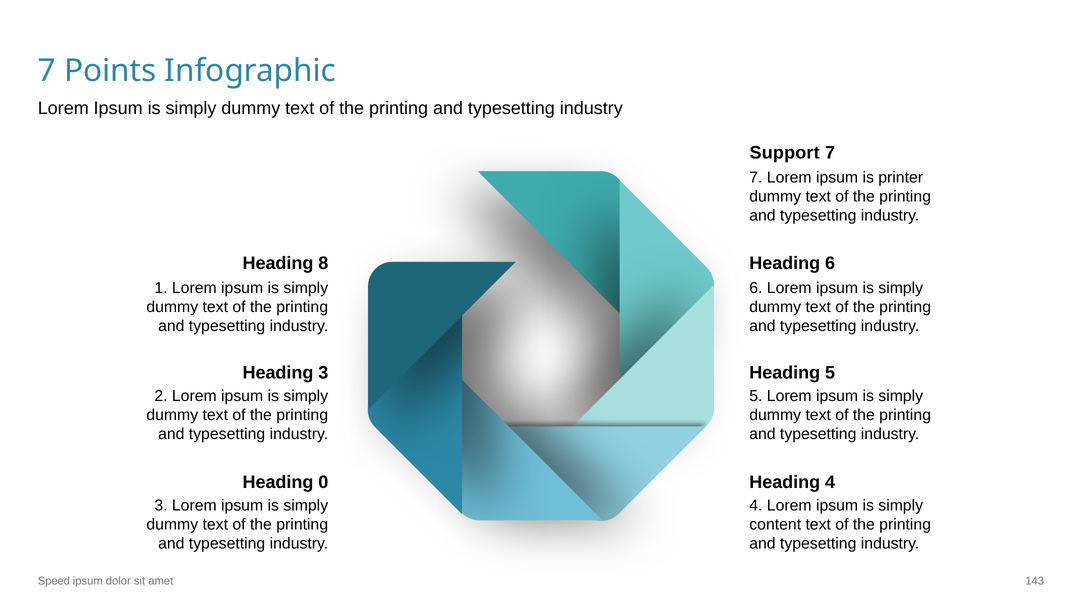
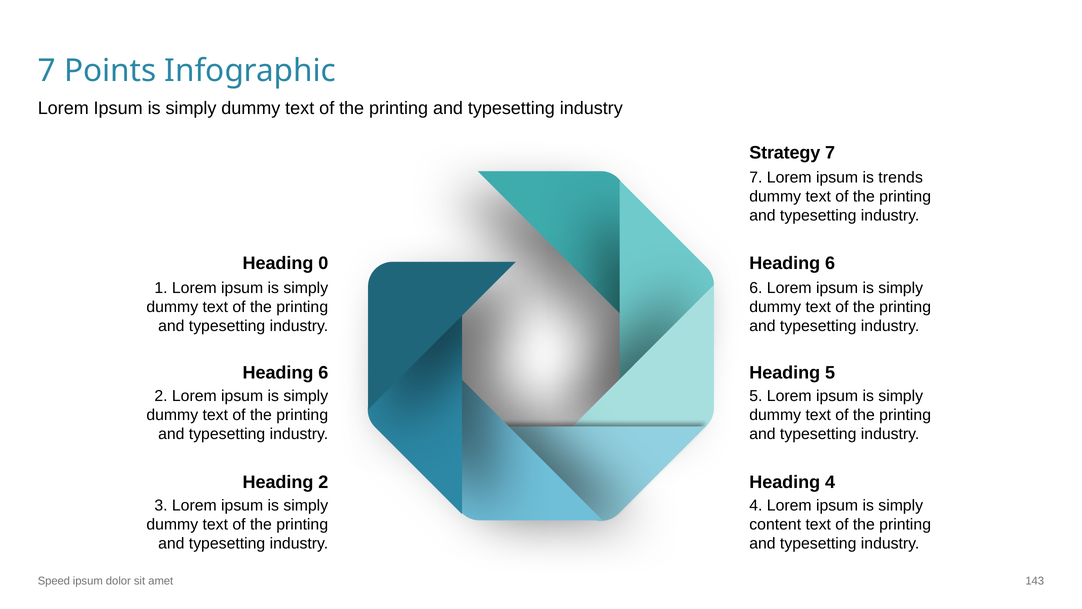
Support: Support -> Strategy (785, 153)
printer: printer -> trends (901, 177)
8: 8 -> 0 (323, 263)
3: 3 -> 6 (323, 372)
Heading 0: 0 -> 2 (323, 482)
